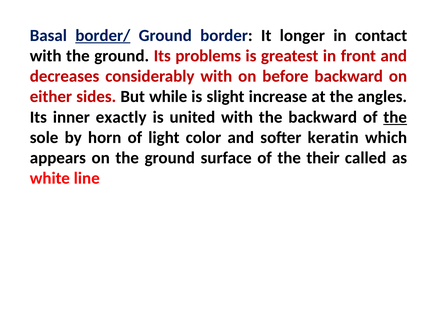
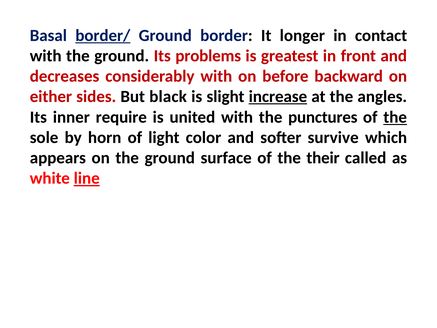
while: while -> black (168, 97)
increase underline: none -> present (278, 97)
exactly: exactly -> require (121, 117)
the backward: backward -> punctures (323, 117)
keratin: keratin -> survive (333, 137)
line underline: none -> present (87, 178)
